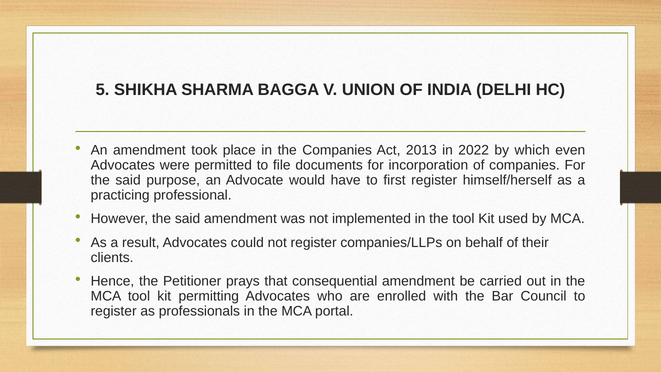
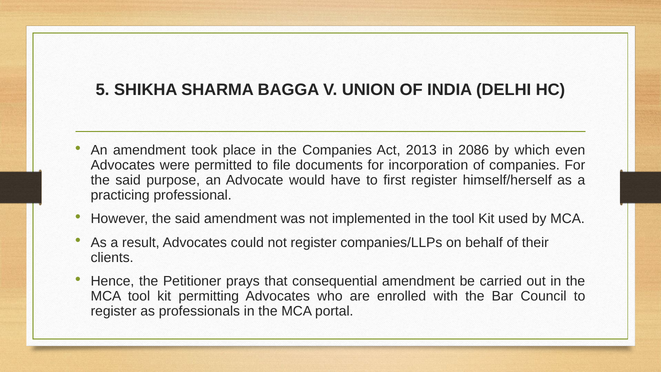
2022: 2022 -> 2086 (474, 150)
